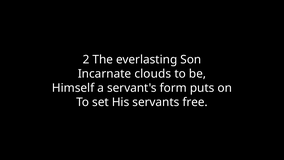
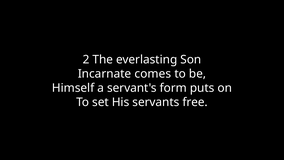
clouds: clouds -> comes (153, 74)
